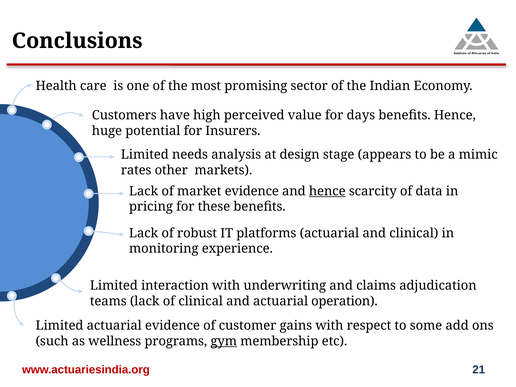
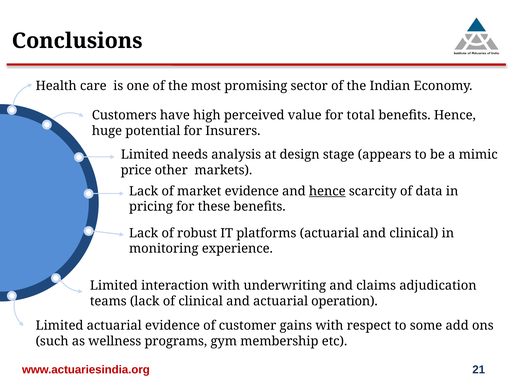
days: days -> total (361, 115)
rates: rates -> price (136, 170)
gym underline: present -> none (224, 341)
